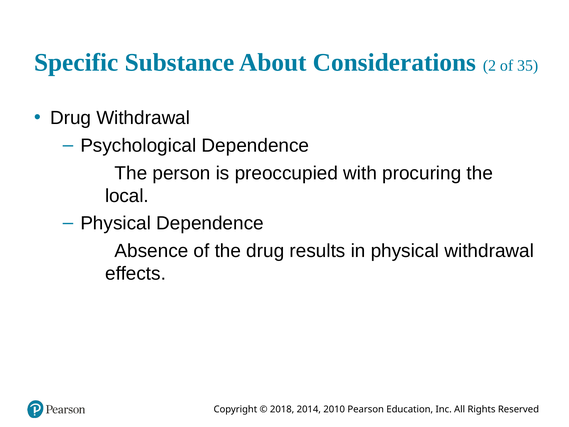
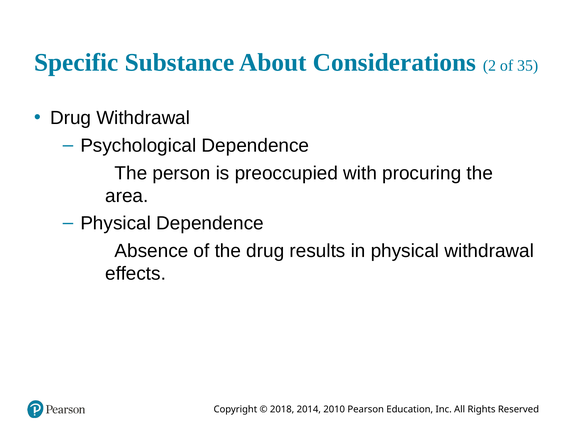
local: local -> area (127, 196)
